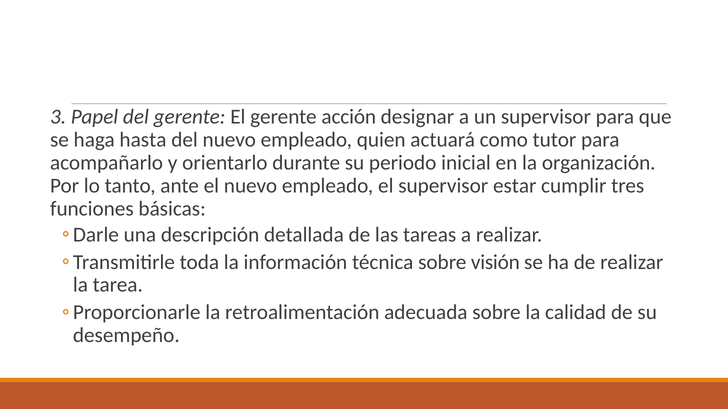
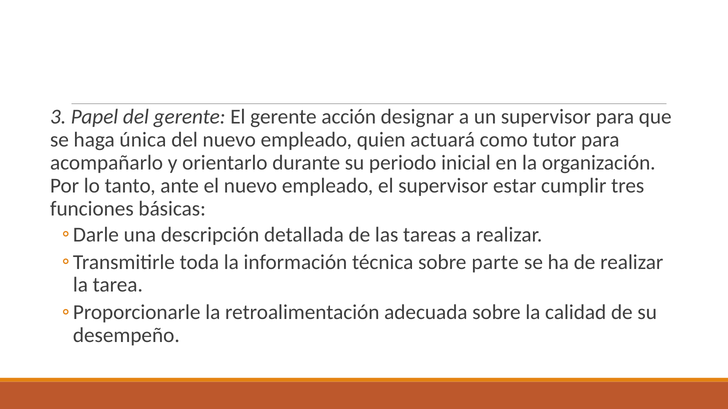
hasta: hasta -> única (143, 140)
visión: visión -> parte (495, 262)
